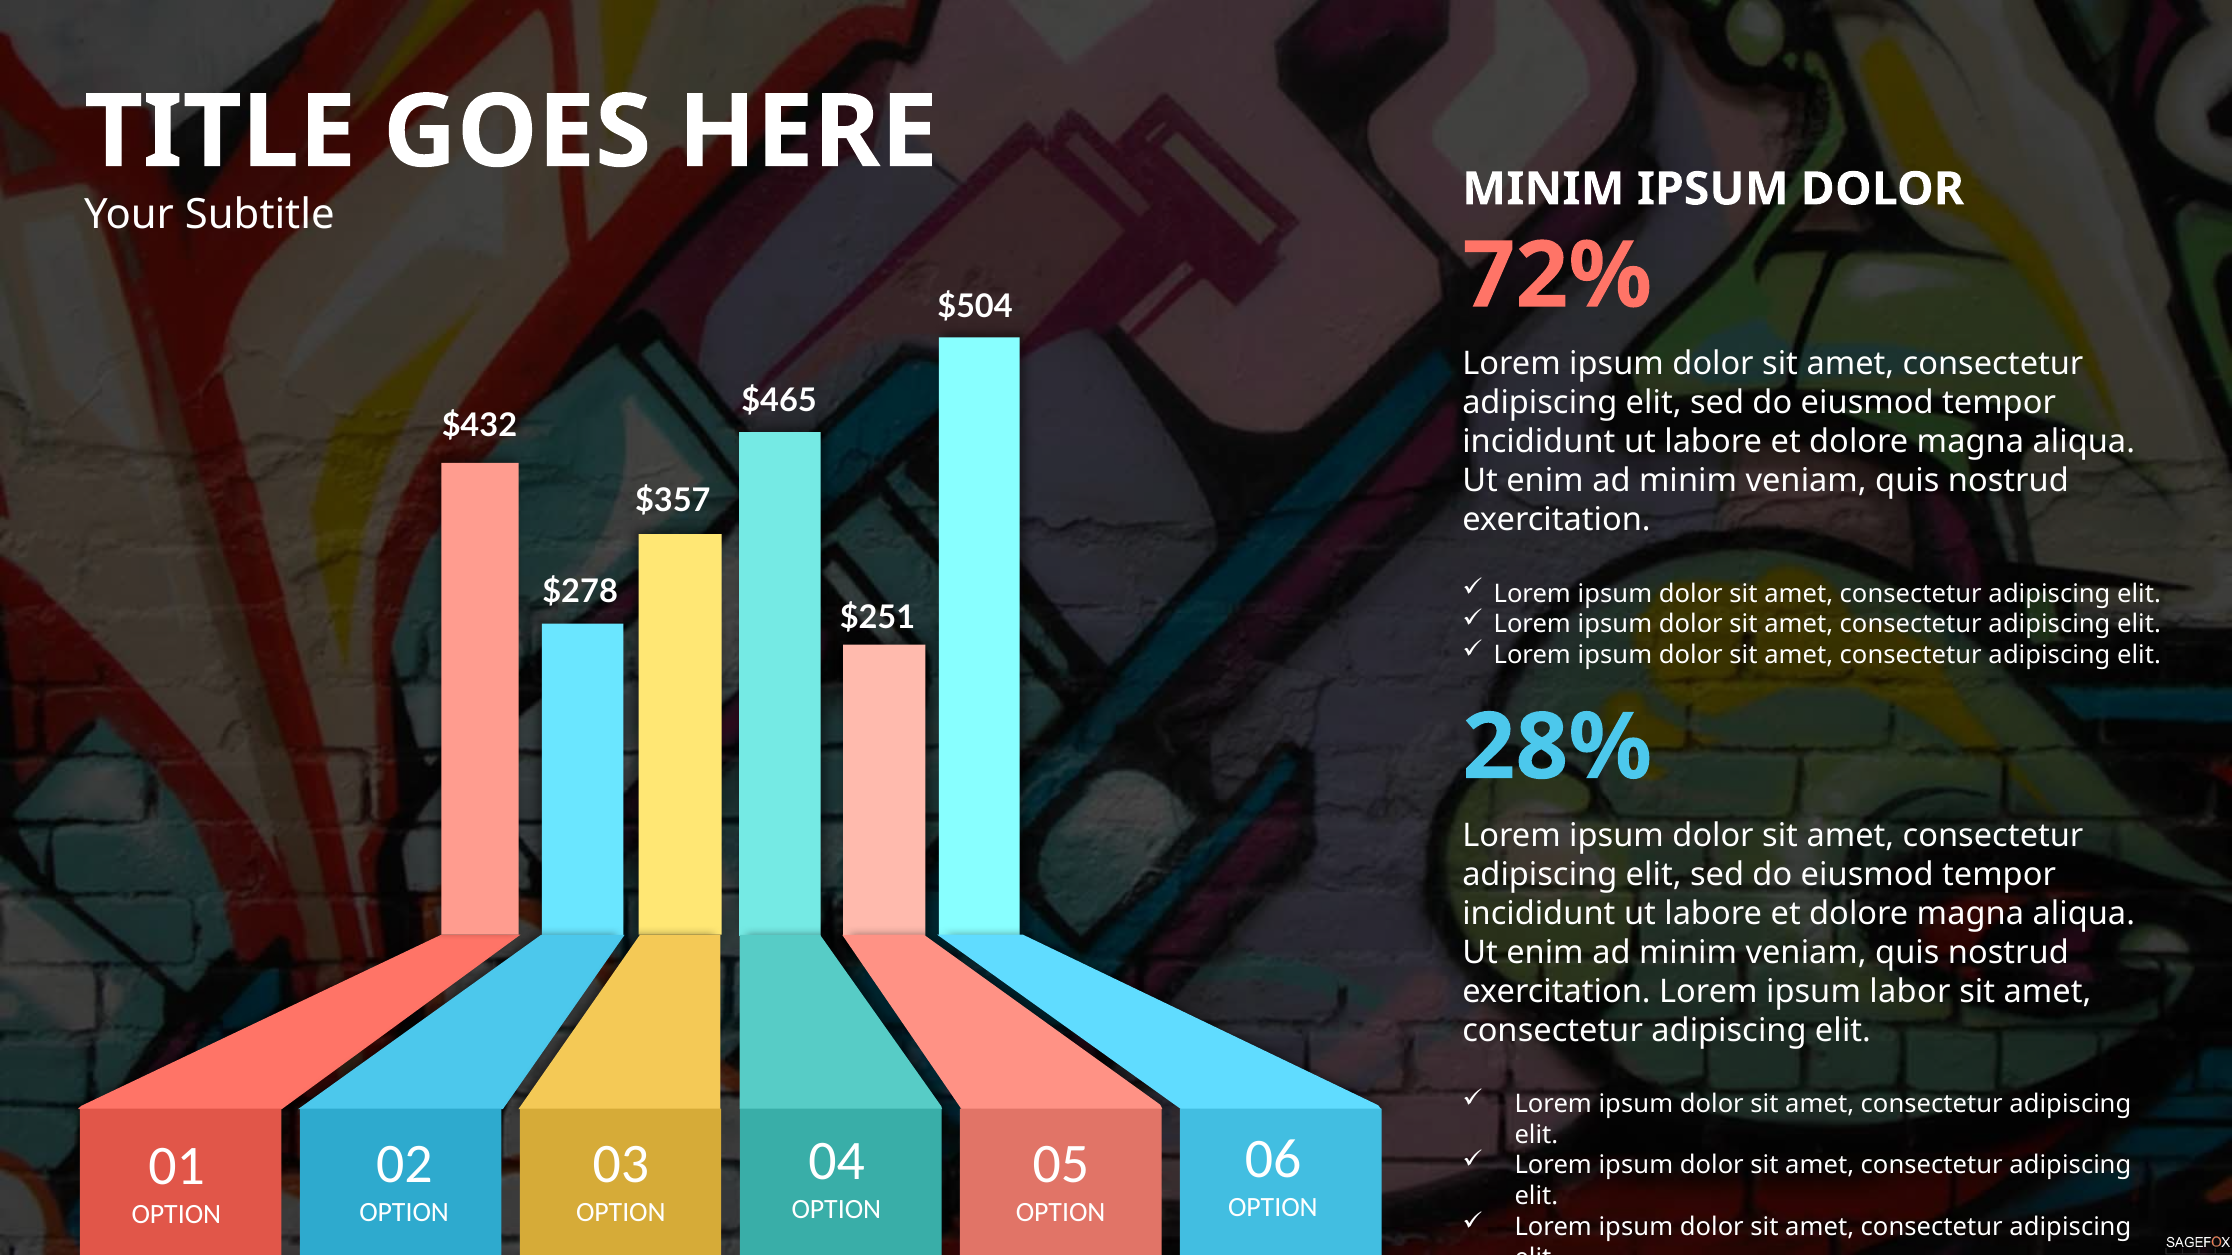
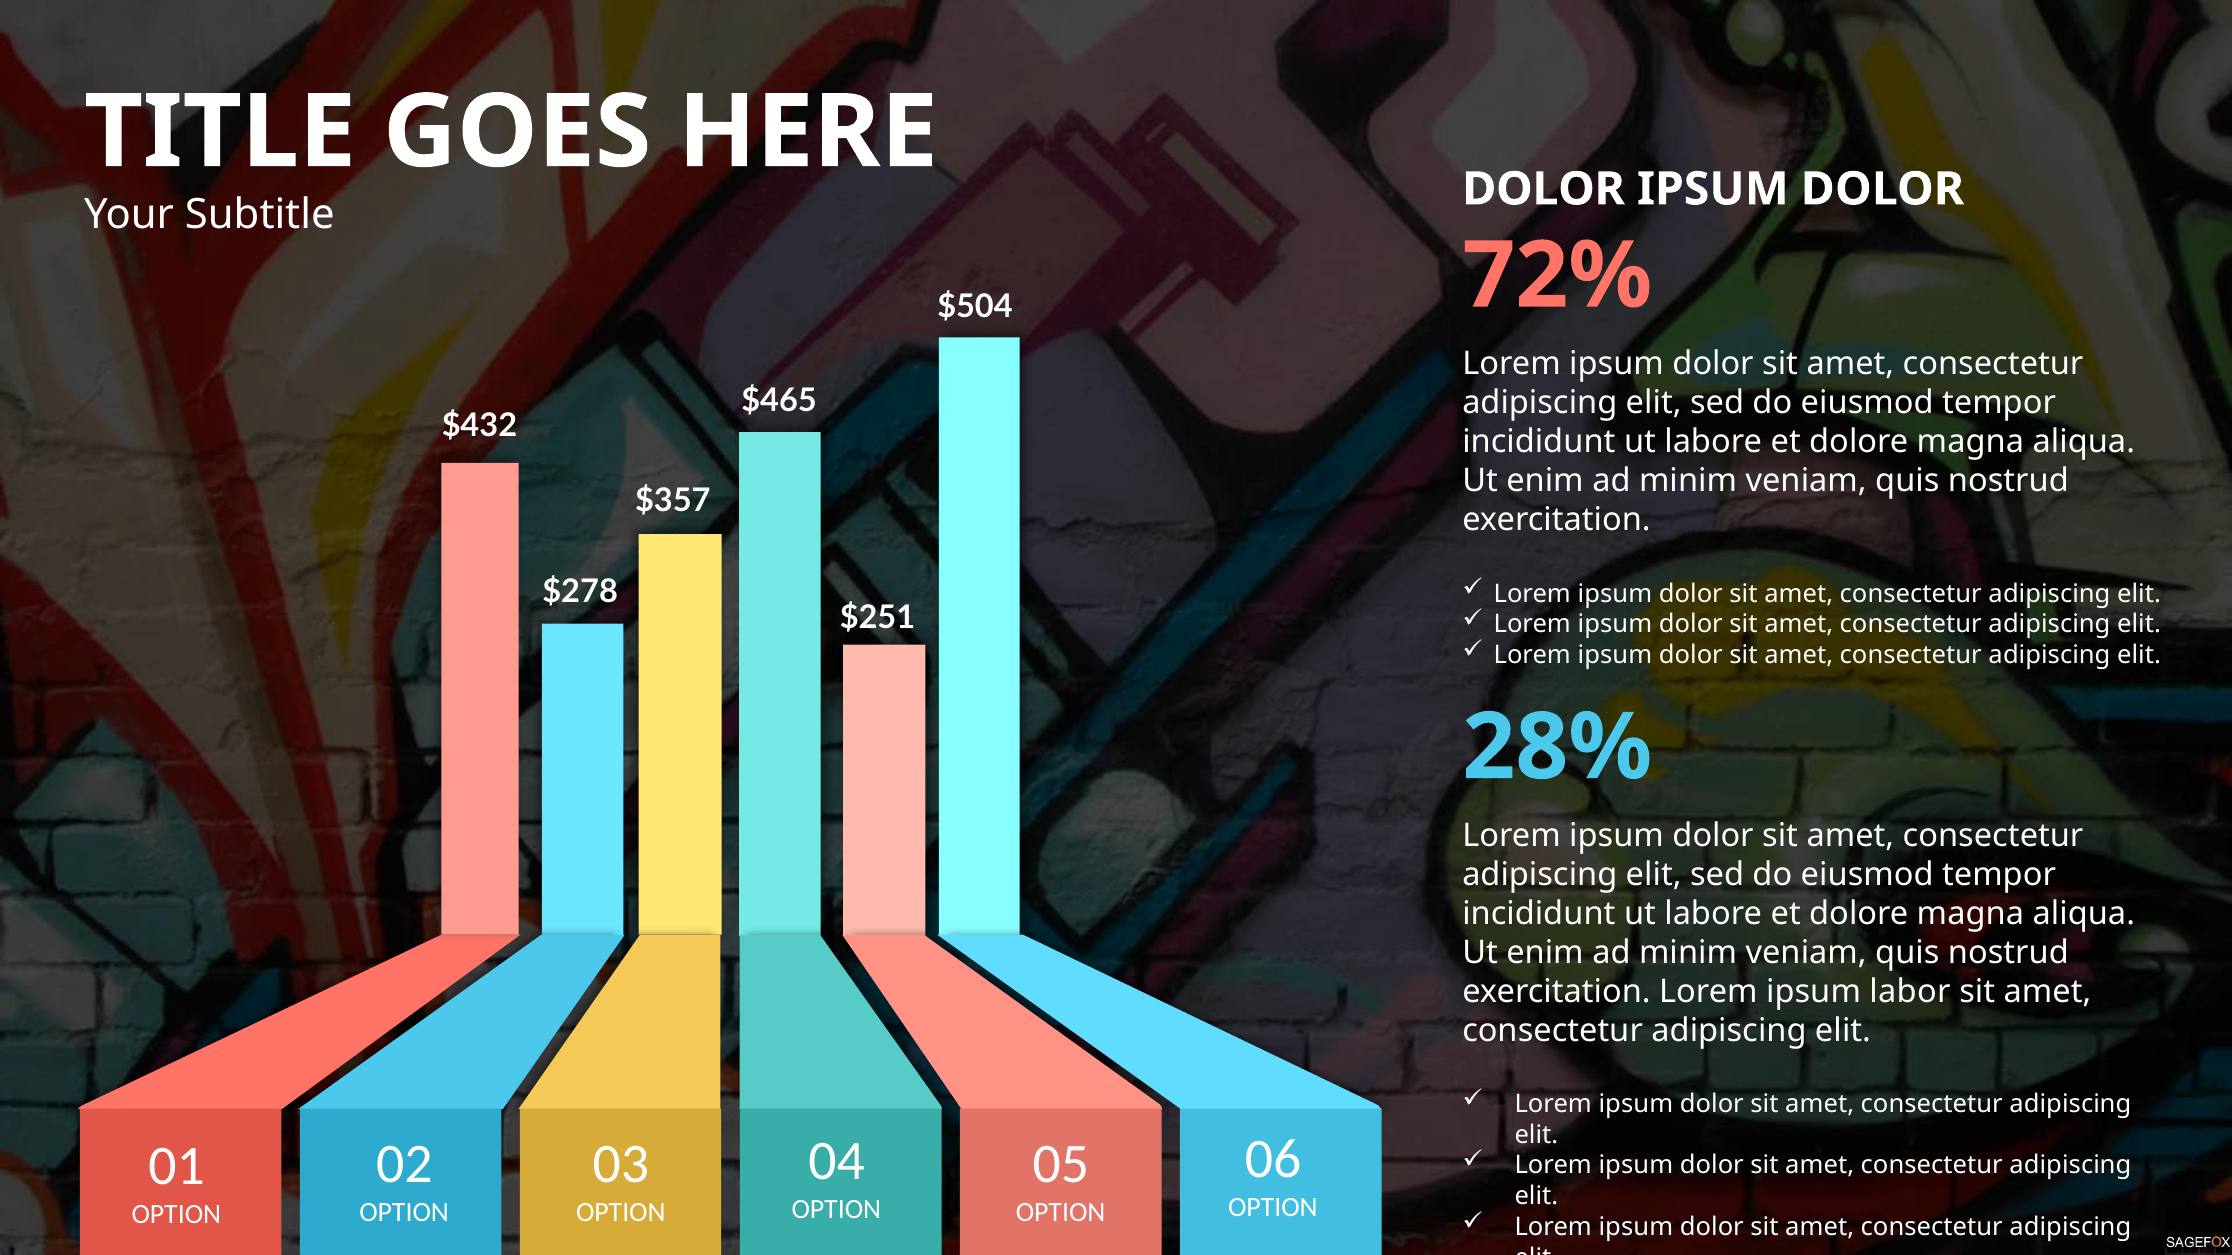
MINIM: MINIM -> DOLOR (1544, 189)
